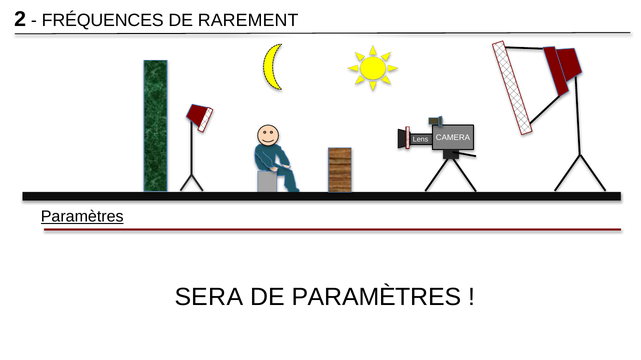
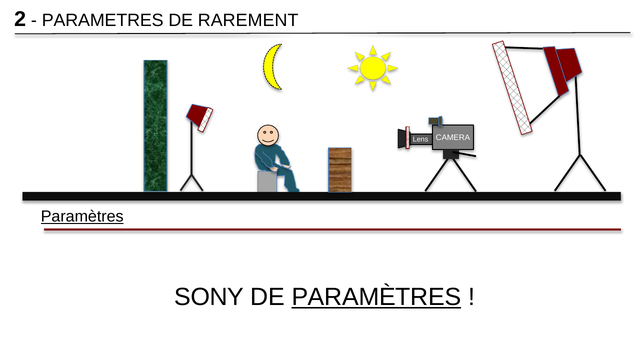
FRÉQUENCES: FRÉQUENCES -> PARAMETRES (103, 20)
SERA: SERA -> SONY (209, 298)
PARAMÈTRES underline: none -> present (376, 298)
